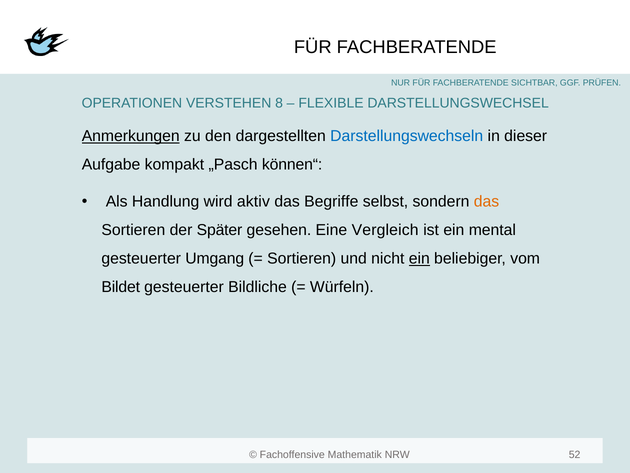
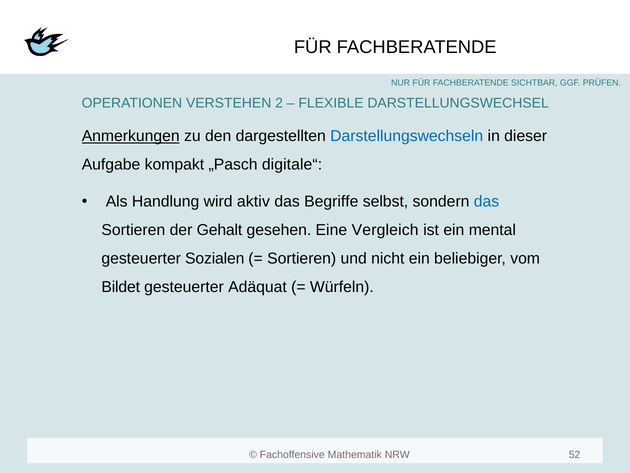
8: 8 -> 2 (279, 103)
können“: können“ -> digitale“ (292, 164)
das colour: orange -> blue (487, 202)
Später: Später -> Gehalt (219, 230)
Umgang: Umgang -> Sozialen (215, 258)
ein underline: present -> none (419, 258)
Bildliche: Bildliche -> Adäquat (258, 287)
